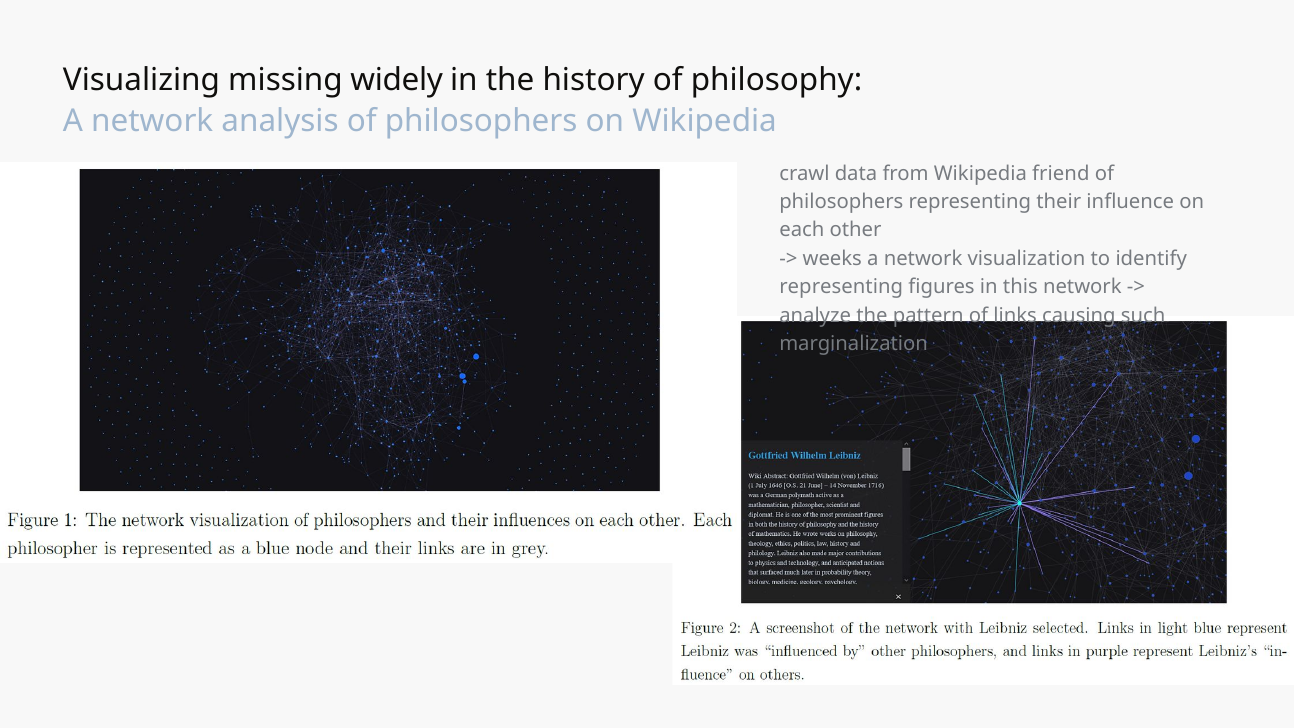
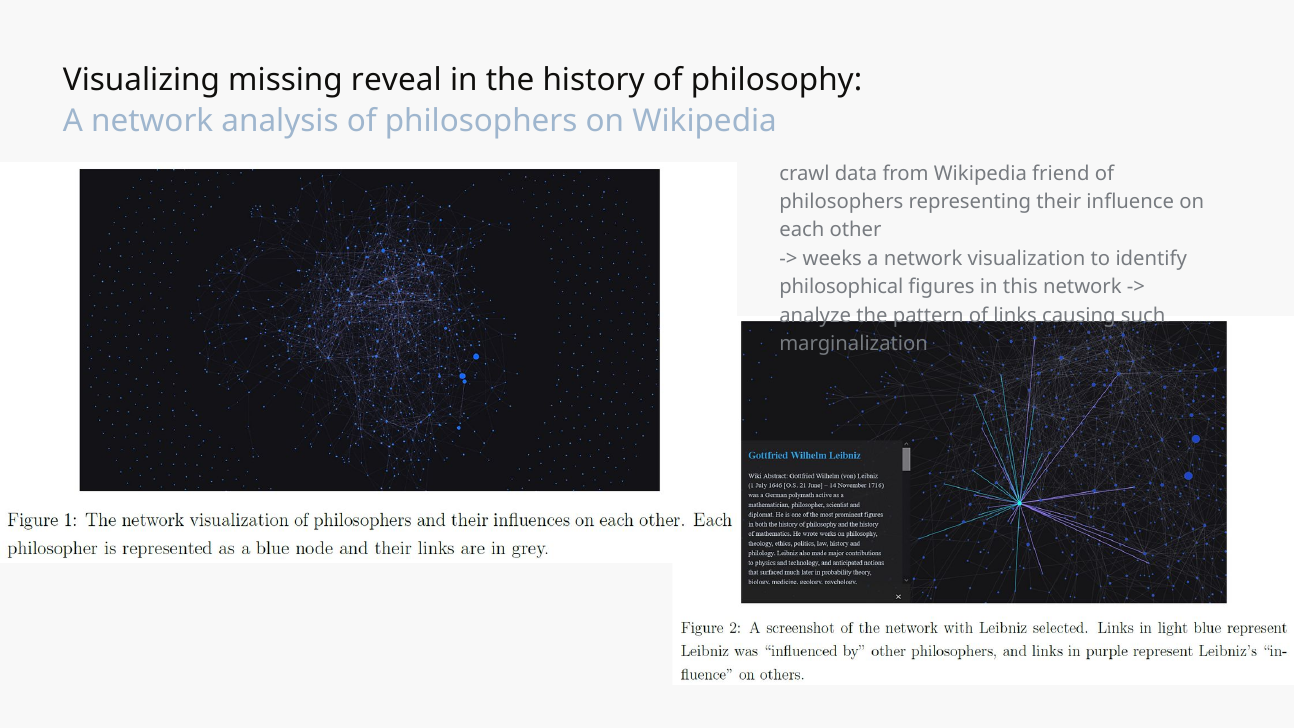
widely: widely -> reveal (396, 80)
representing: representing -> philosophical (841, 287)
